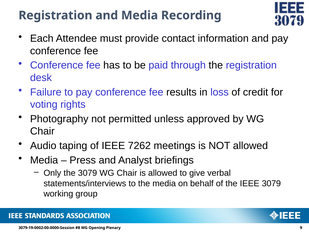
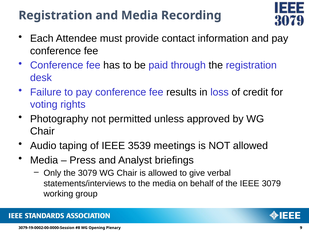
7262: 7262 -> 3539 (139, 146)
